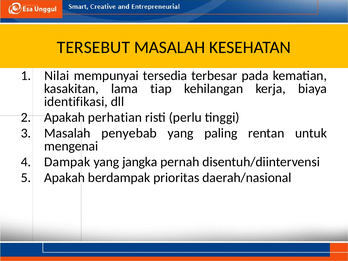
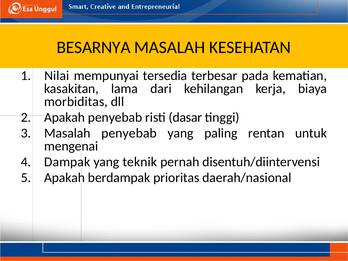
TERSEBUT: TERSEBUT -> BESARNYA (94, 47)
tiap: tiap -> dari (161, 89)
identifikasi: identifikasi -> morbiditas (76, 102)
Apakah perhatian: perhatian -> penyebab (115, 117)
perlu: perlu -> dasar (185, 117)
jangka: jangka -> teknik (140, 162)
